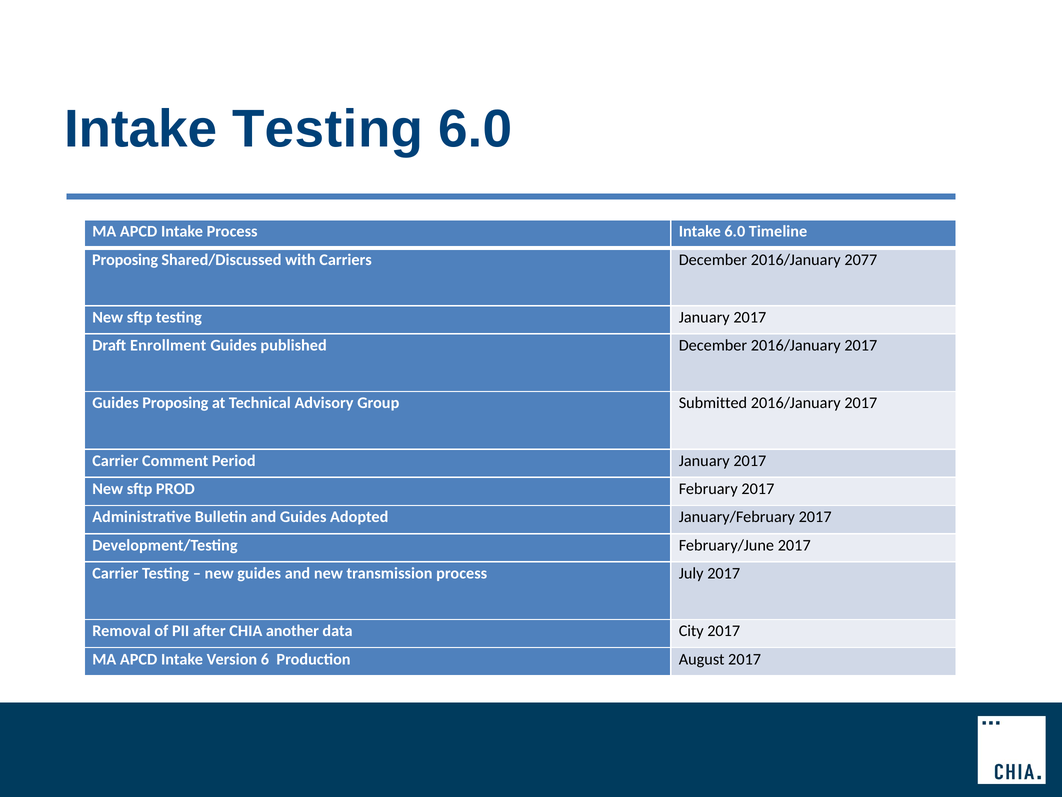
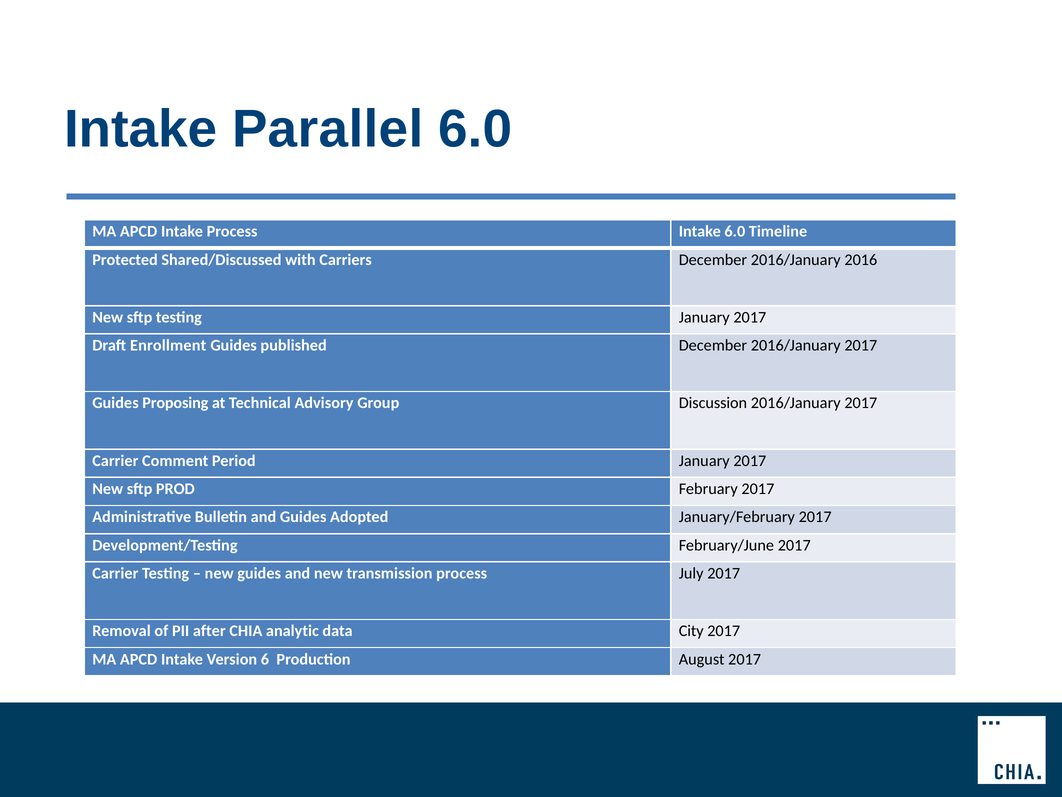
Intake Testing: Testing -> Parallel (328, 129)
Proposing: Proposing -> Protected (125, 260)
2077: 2077 -> 2016 (861, 260)
Submitted: Submitted -> Discussion (713, 403)
another: another -> analytic (292, 631)
